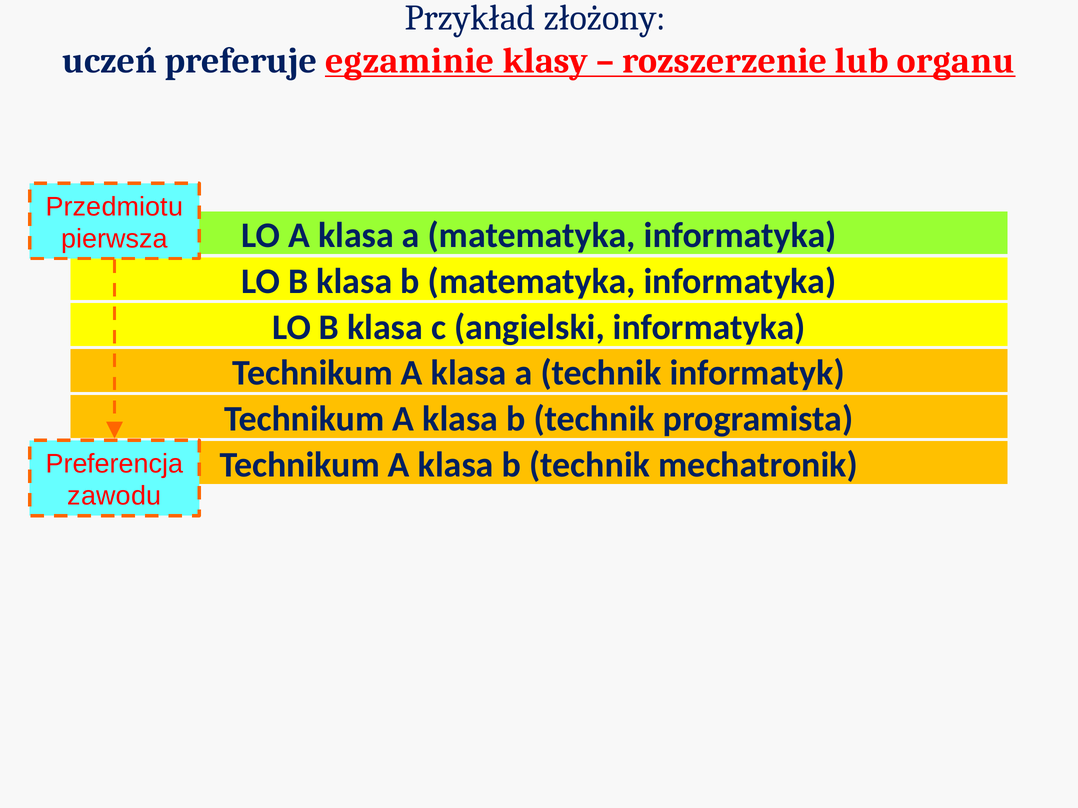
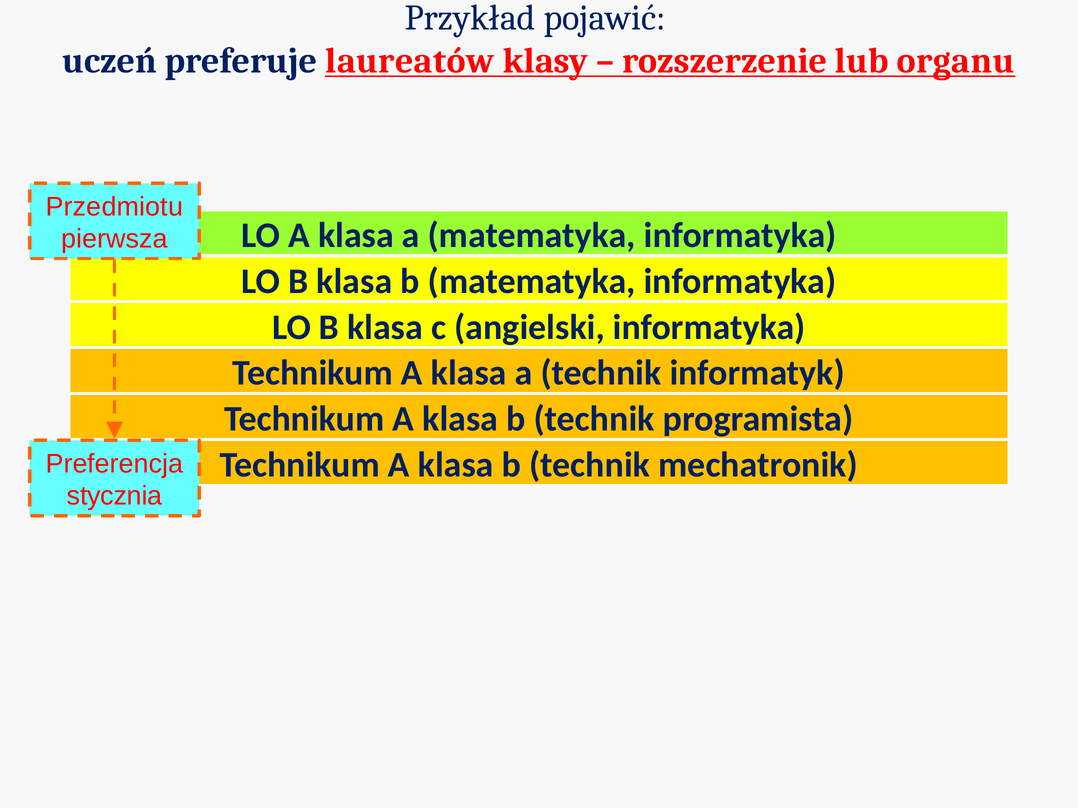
złożony: złożony -> pojawić (605, 18)
egzaminie: egzaminie -> laureatów (410, 61)
zawodu: zawodu -> stycznia (115, 496)
